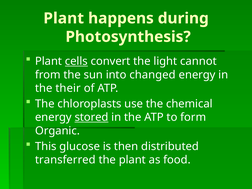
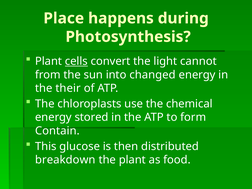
Plant: Plant -> Place (64, 18)
stored underline: present -> none (92, 117)
Organic: Organic -> Contain (57, 131)
transferred: transferred -> breakdown (65, 160)
